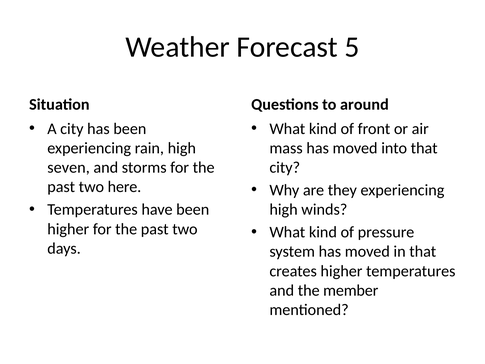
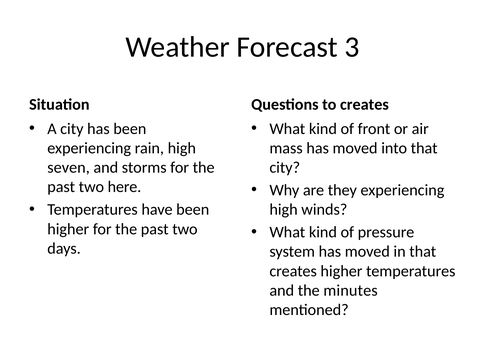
5: 5 -> 3 (352, 47)
to around: around -> creates (364, 104)
member: member -> minutes (351, 290)
